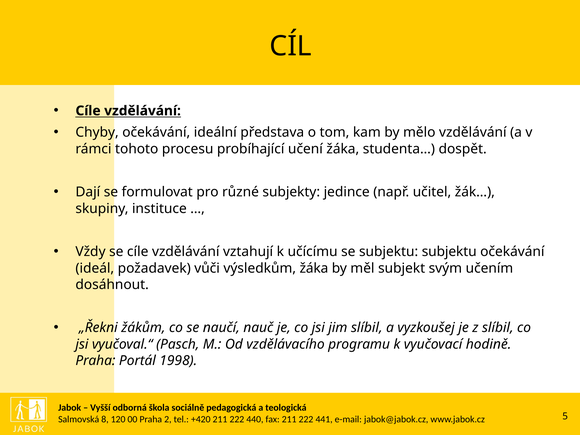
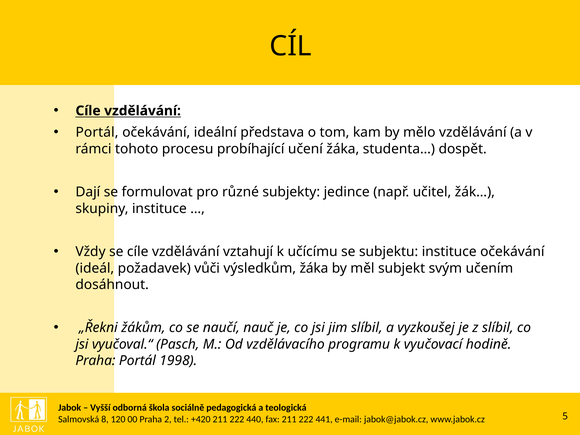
Chyby: Chyby -> Portál (97, 132)
subjektu subjektu: subjektu -> instituce (449, 252)
